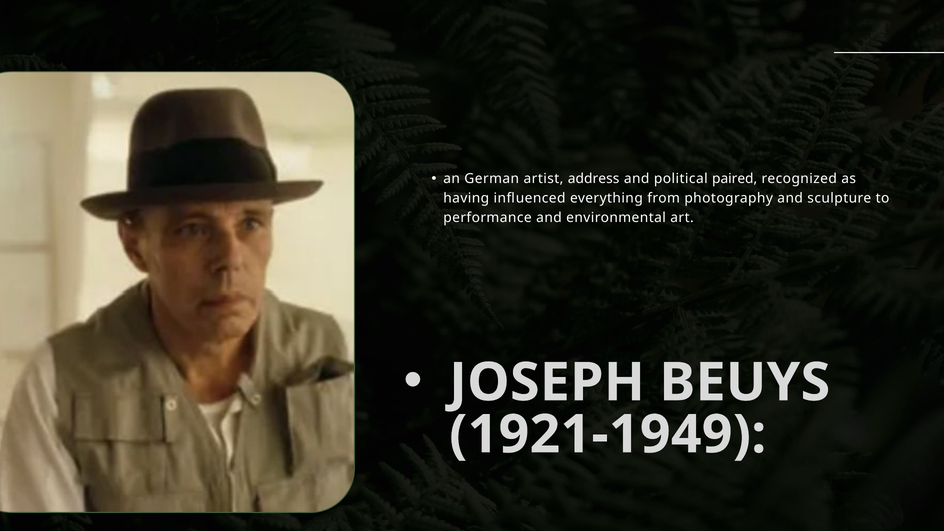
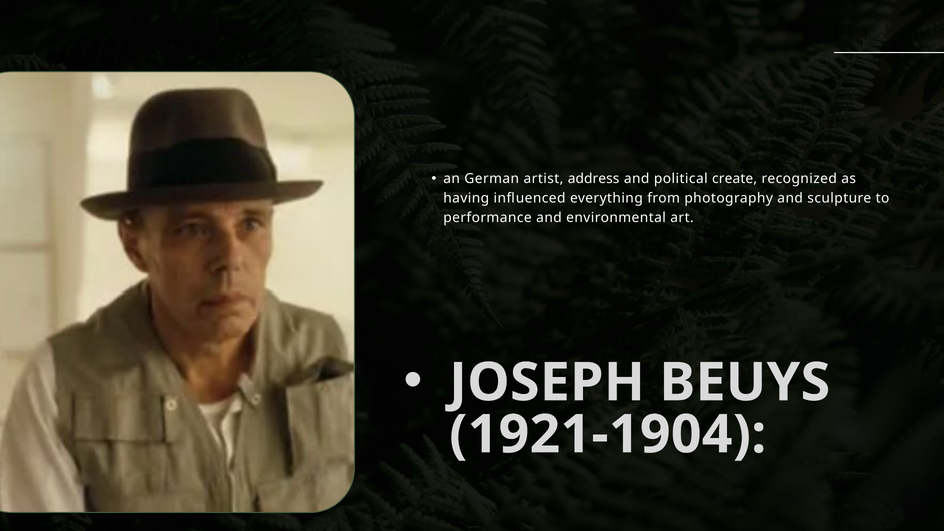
paired: paired -> create (735, 179)
1921-1949: 1921-1949 -> 1921-1904 (608, 435)
